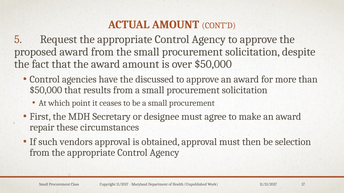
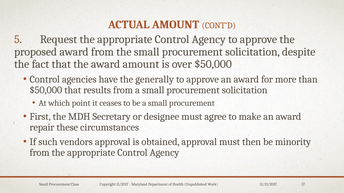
discussed: discussed -> generally (155, 80)
selection: selection -> minority (293, 142)
